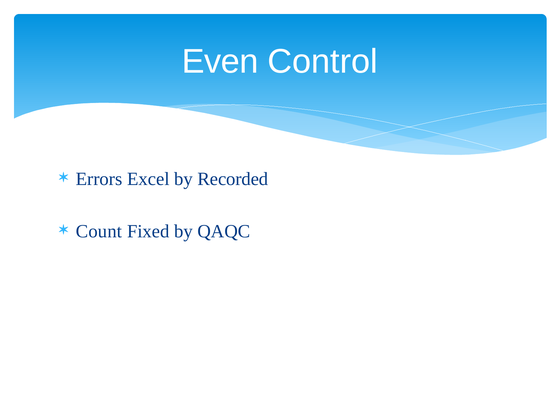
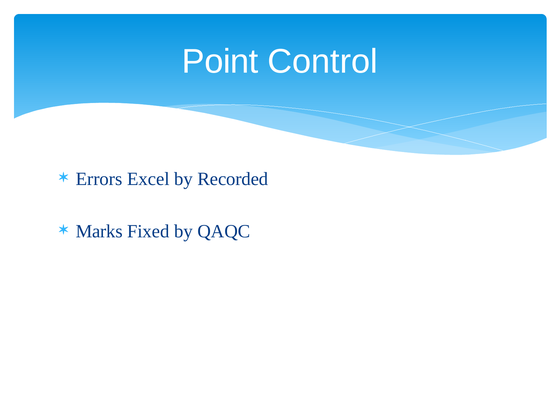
Even: Even -> Point (220, 61)
Count: Count -> Marks (99, 231)
